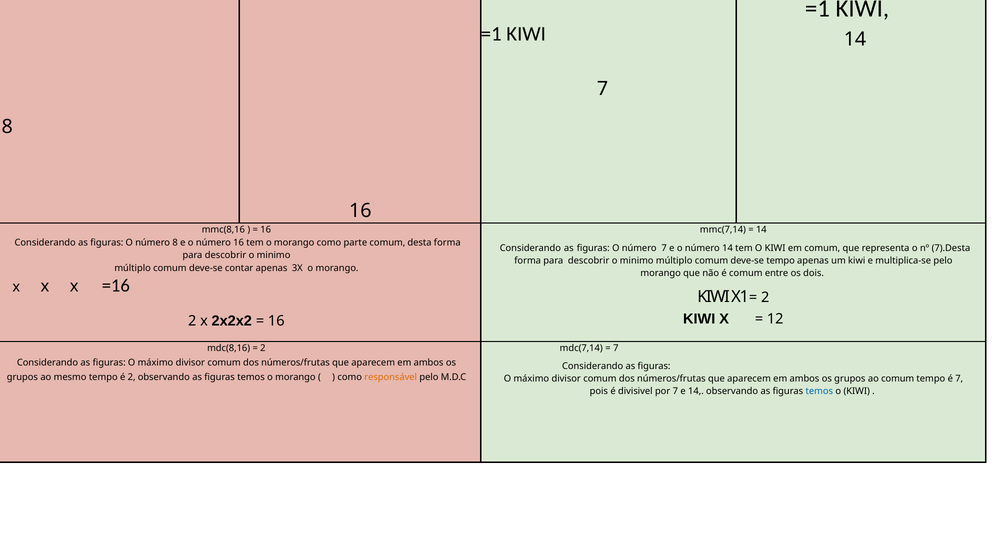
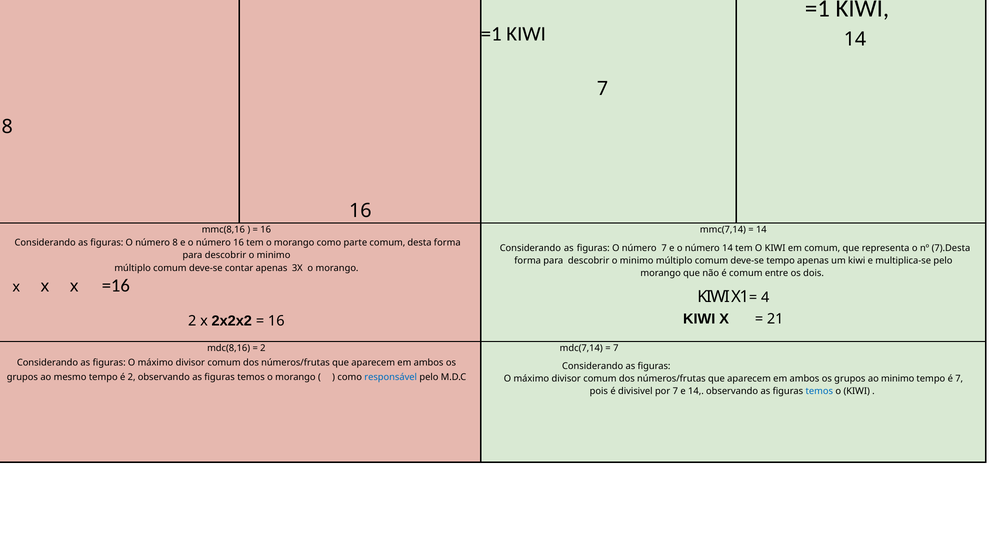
X1= 2: 2 -> 4 (765, 297)
12: 12 -> 21 (775, 319)
responsável colour: orange -> blue (391, 377)
ao comum: comum -> minimo (898, 379)
